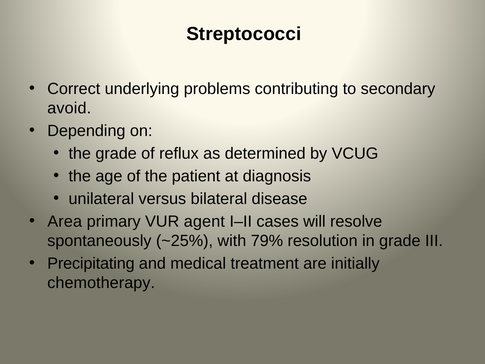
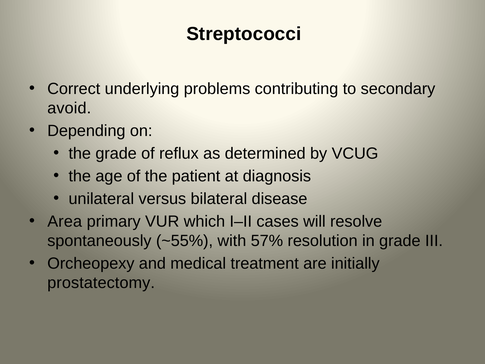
agent: agent -> which (204, 221)
~25%: ~25% -> ~55% (185, 241)
79%: 79% -> 57% (267, 241)
Precipitating: Precipitating -> Orcheopexy (91, 263)
chemotherapy: chemotherapy -> prostatectomy (101, 283)
